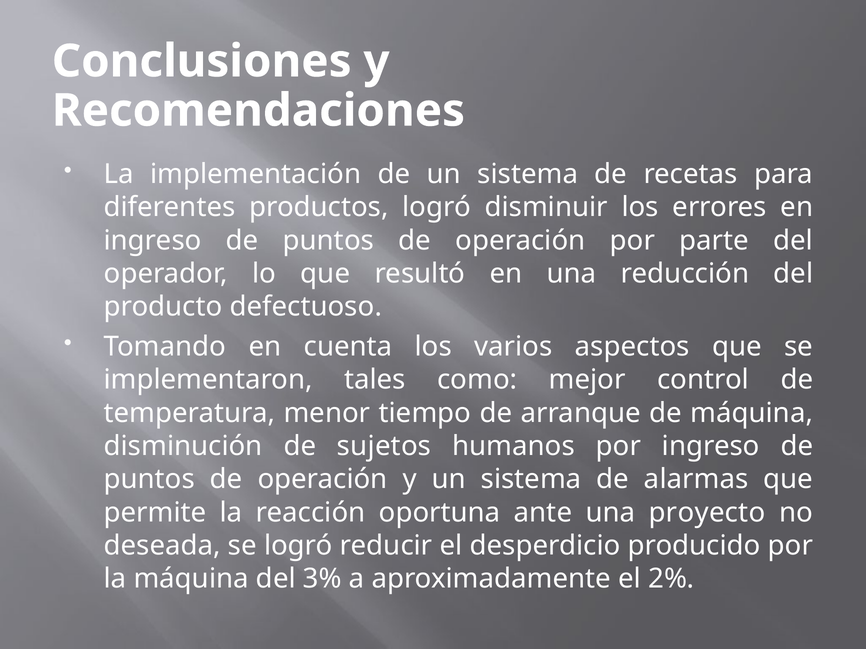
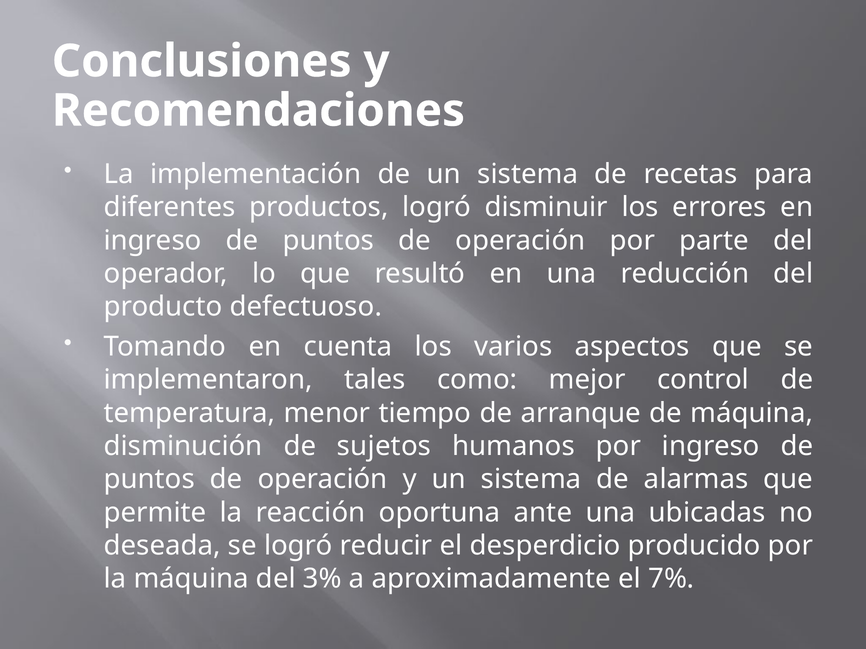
proyecto: proyecto -> ubicadas (707, 513)
2%: 2% -> 7% (671, 579)
